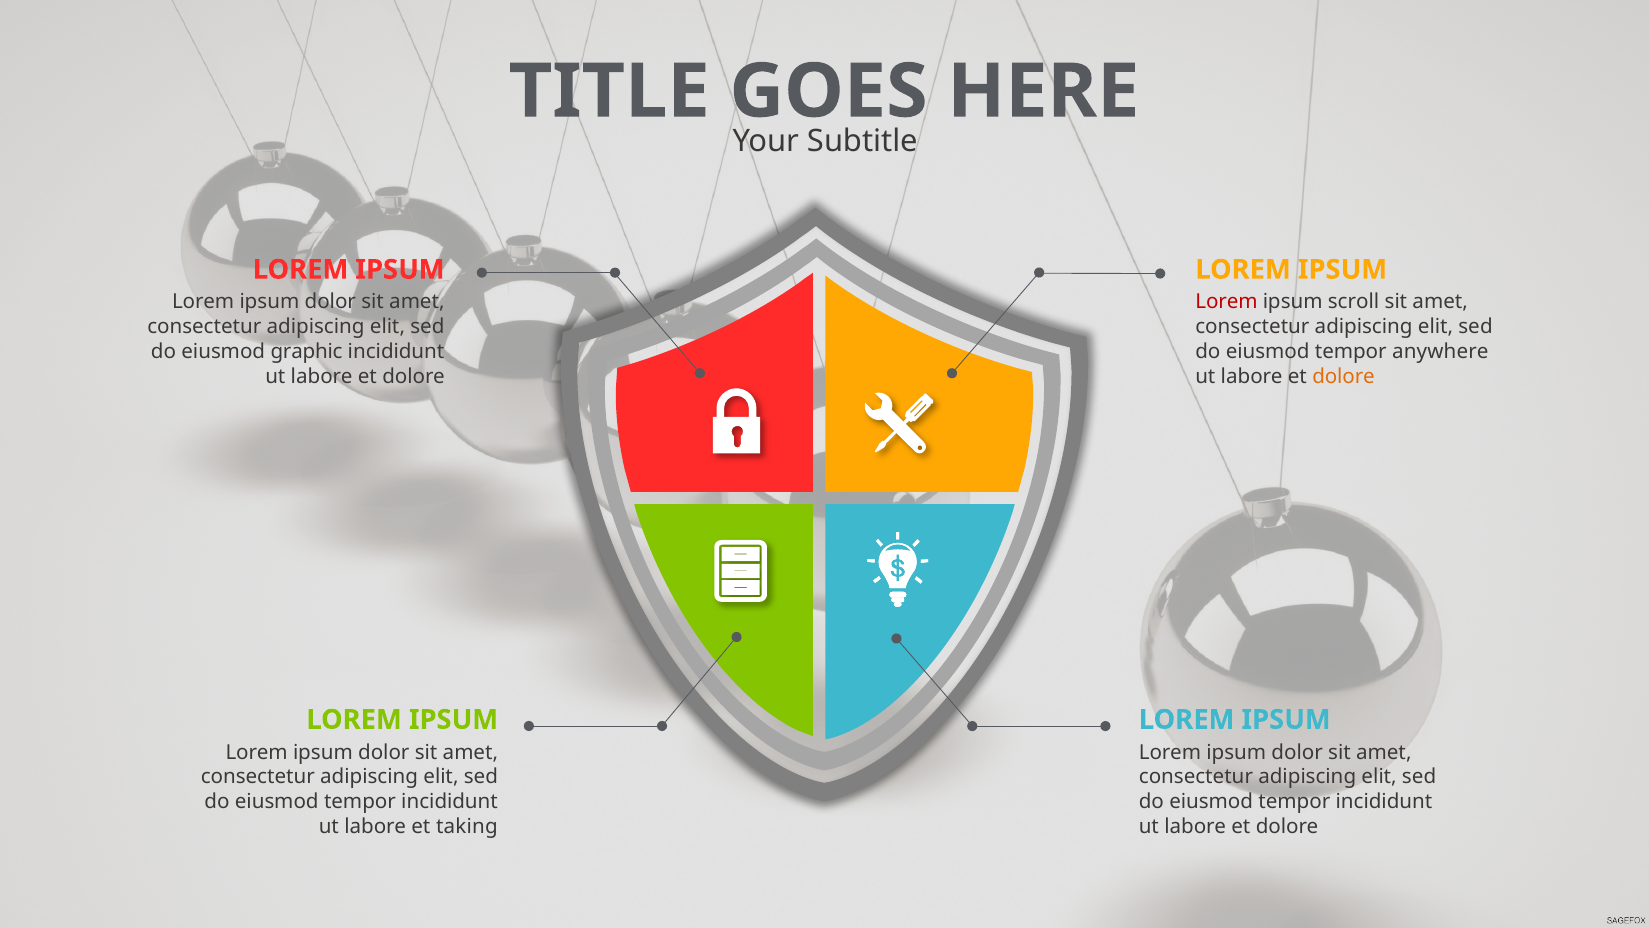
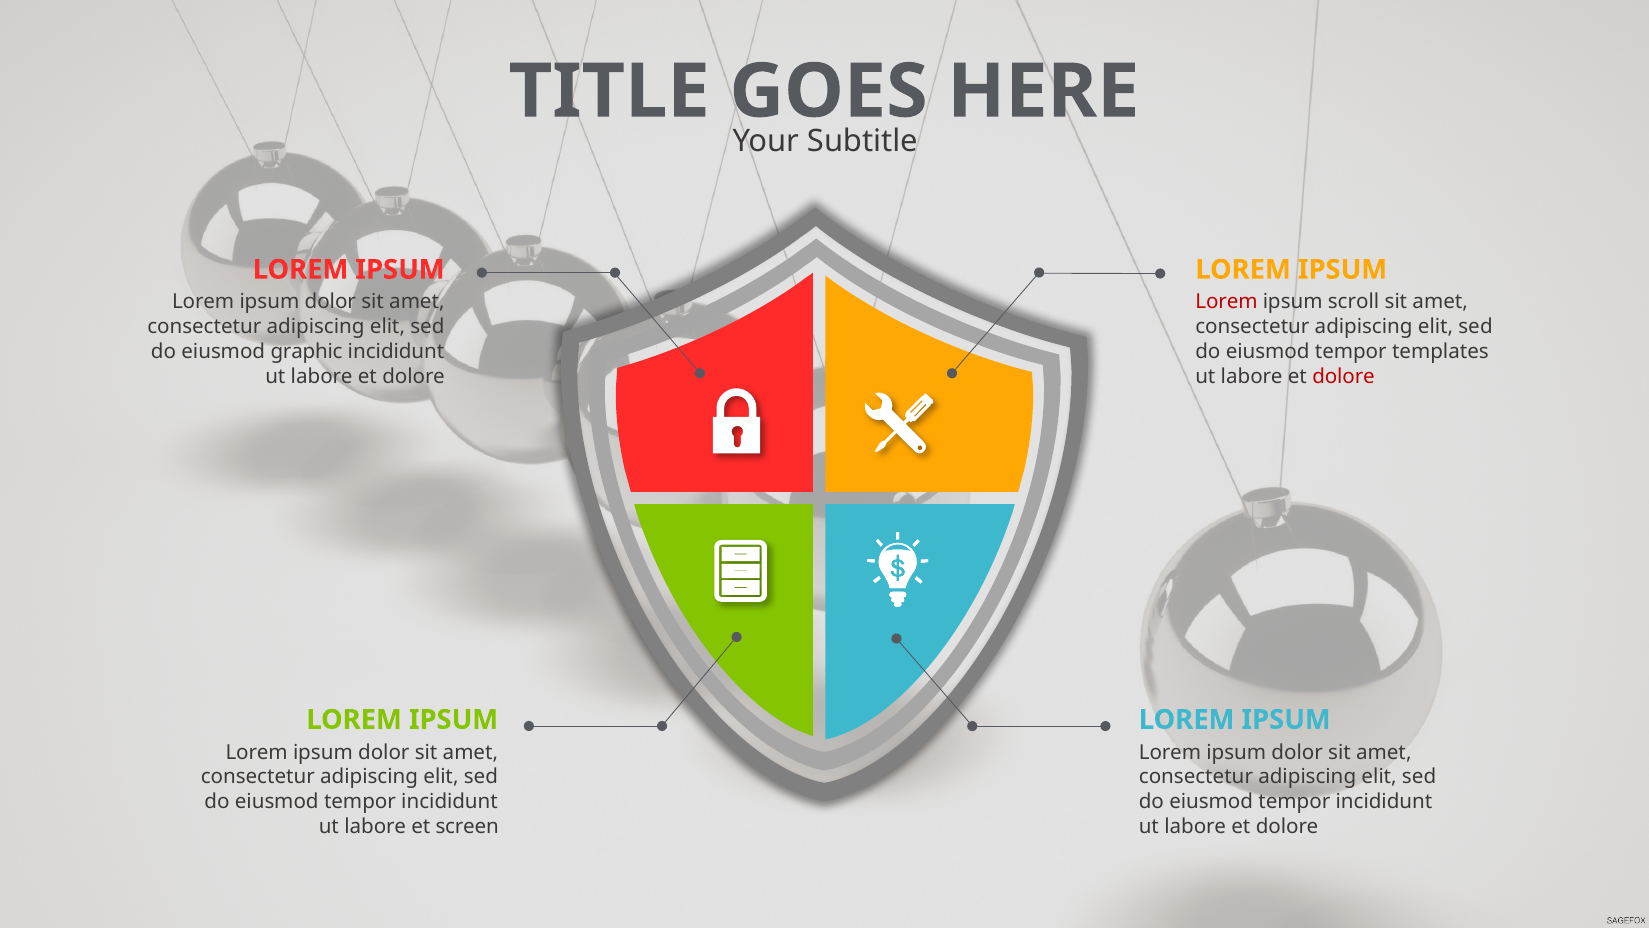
anywhere: anywhere -> templates (1440, 351)
dolore colour: orange -> red (1344, 376)
taking: taking -> screen (467, 826)
